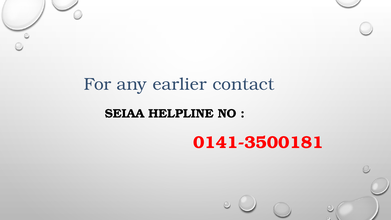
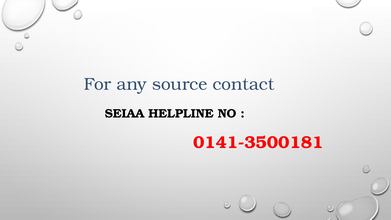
earlier: earlier -> source (180, 84)
